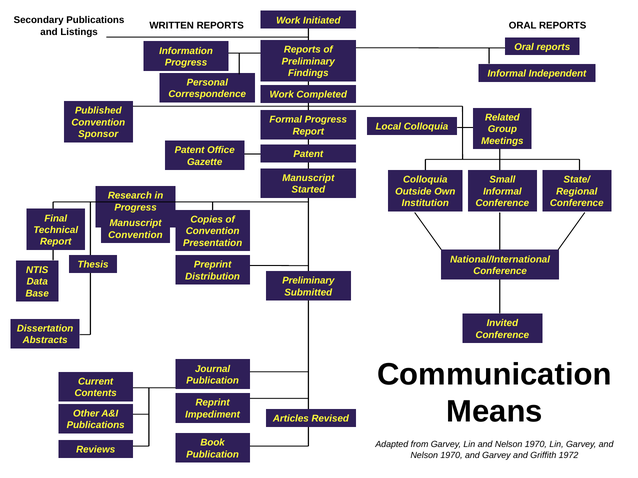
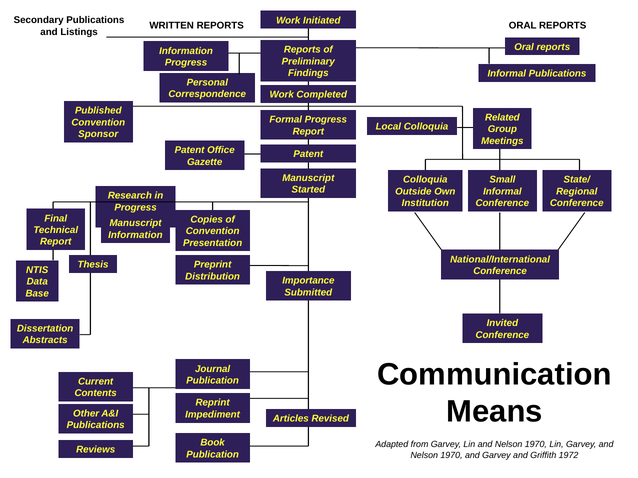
Informal Independent: Independent -> Publications (558, 74)
Convention: Convention -> Information (135, 235)
Preliminary: Preliminary -> Importance (308, 281)
